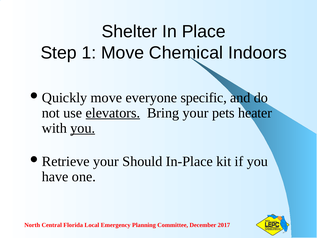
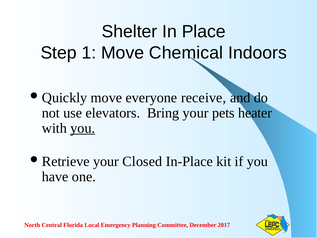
specific: specific -> receive (204, 98)
elevators underline: present -> none (113, 113)
Should: Should -> Closed (142, 161)
